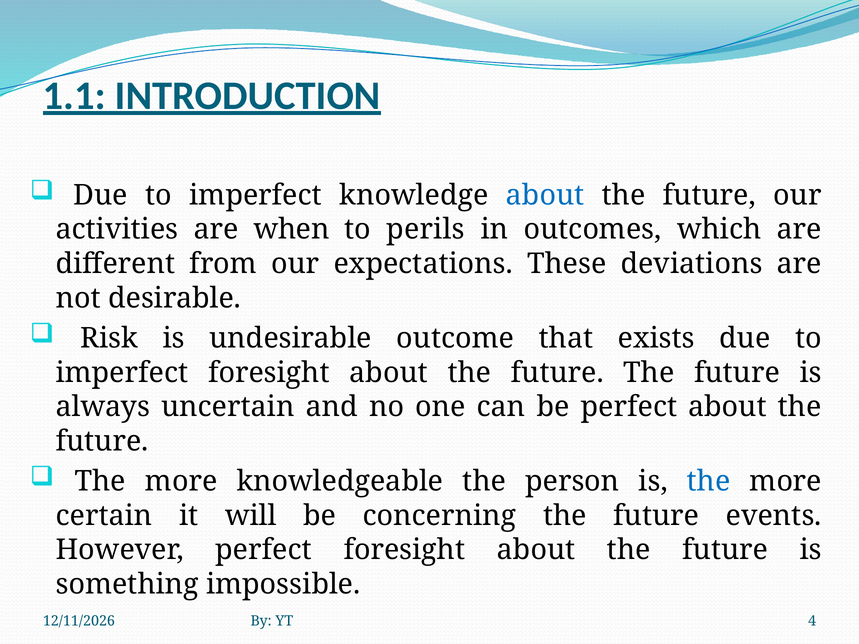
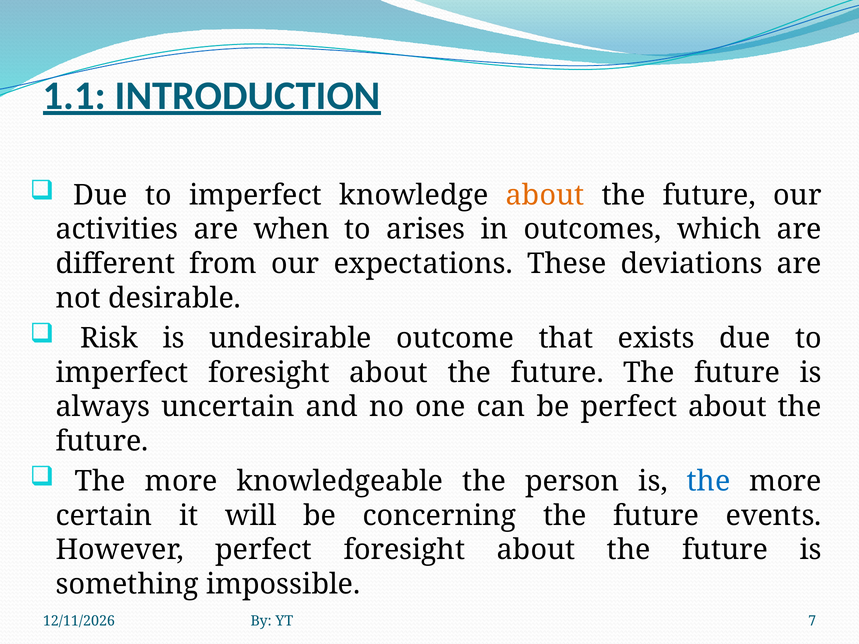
about colour: blue -> orange (545, 195)
perils: perils -> arises (426, 230)
4: 4 -> 7 (812, 622)
